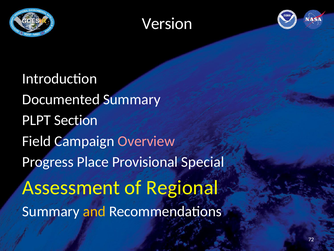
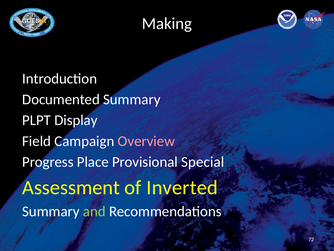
Version: Version -> Making (167, 24)
Section: Section -> Display (76, 120)
Regional: Regional -> Inverted (182, 187)
and colour: yellow -> light green (94, 211)
